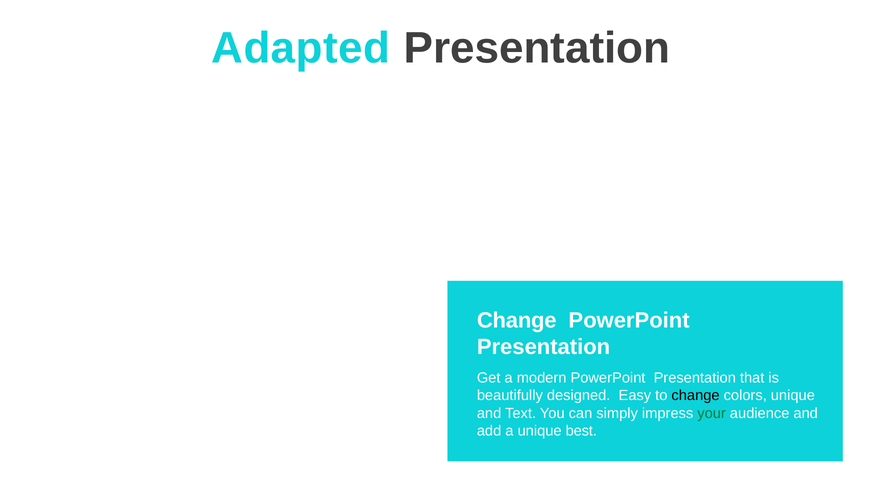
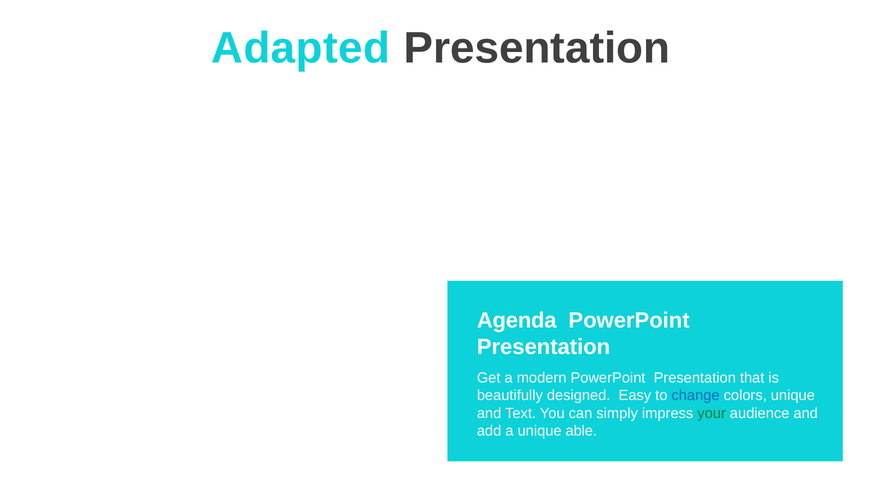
Change: Change -> Agenda (517, 320)
change colour: black -> blue (696, 395)
best: best -> able (581, 430)
